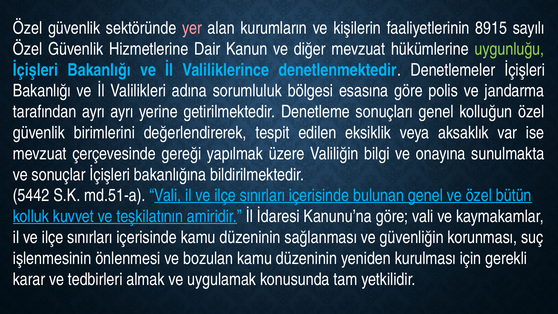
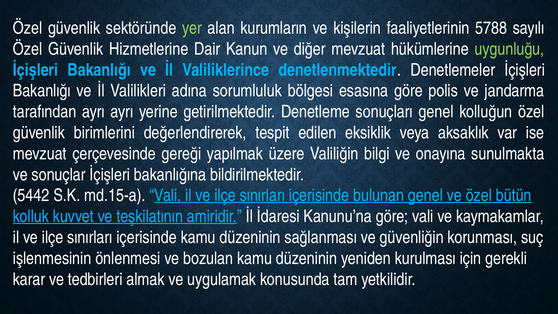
yer colour: pink -> light green (192, 28)
8915: 8915 -> 5788 (491, 28)
md.51-a: md.51-a -> md.15-a (115, 195)
